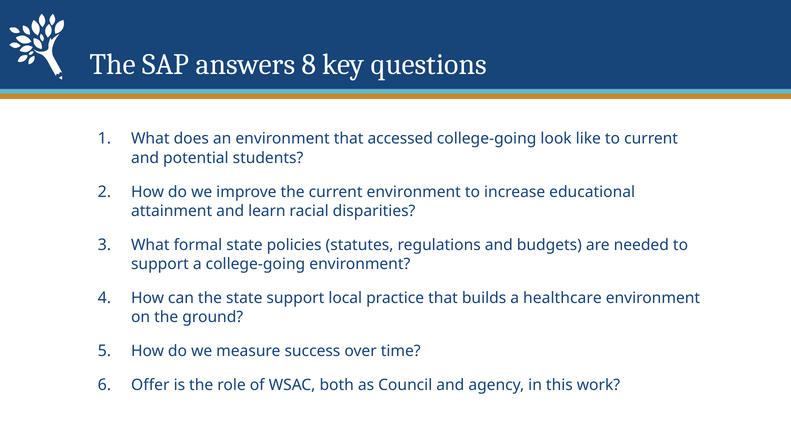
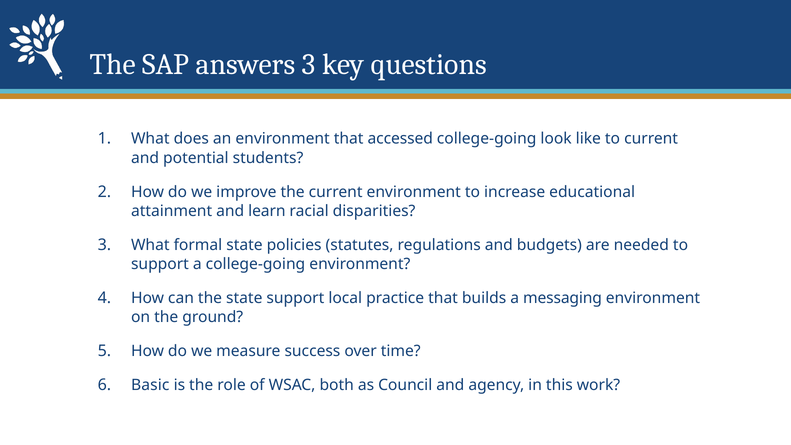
answers 8: 8 -> 3 (308, 65)
healthcare: healthcare -> messaging (563, 298)
Offer: Offer -> Basic (150, 385)
